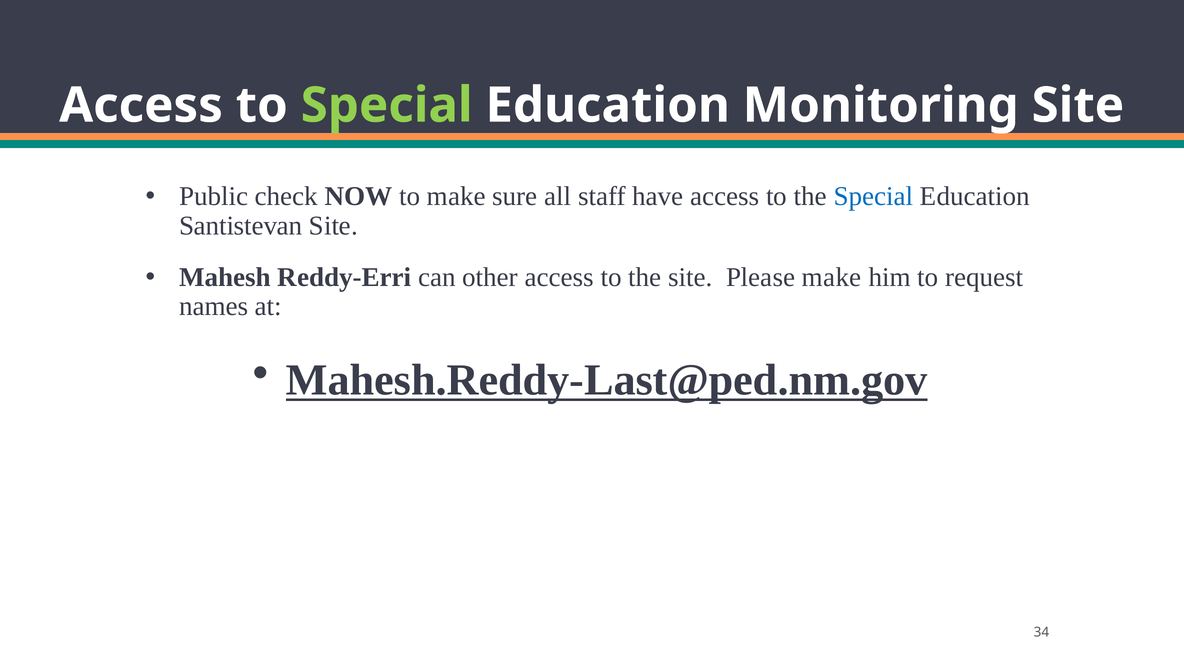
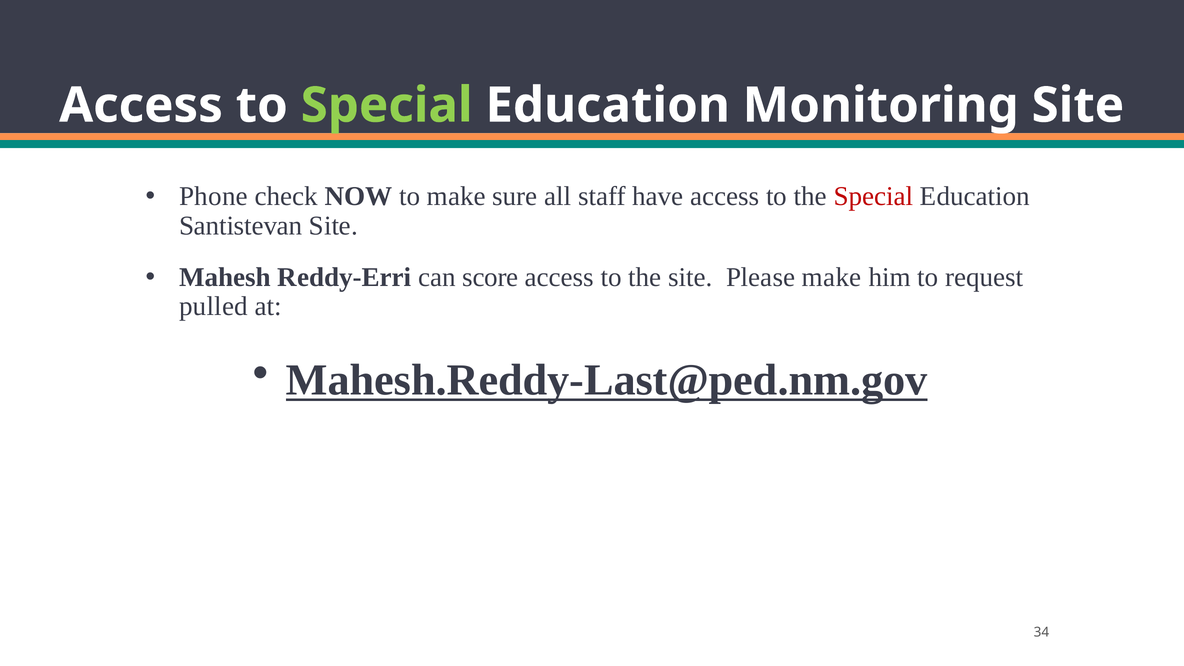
Public: Public -> Phone (213, 197)
Special colour: blue -> red (873, 197)
other: other -> score (490, 277)
names: names -> pulled (214, 306)
